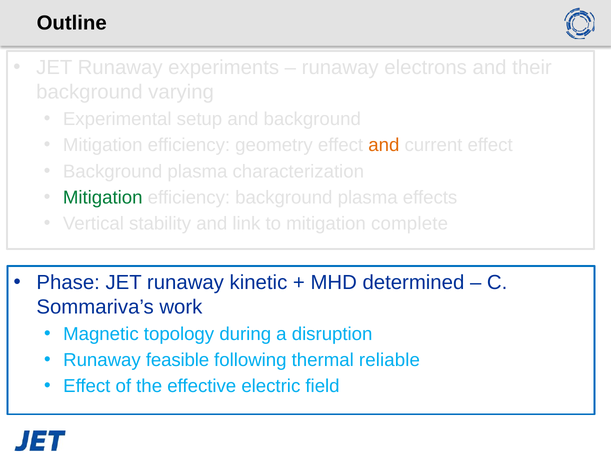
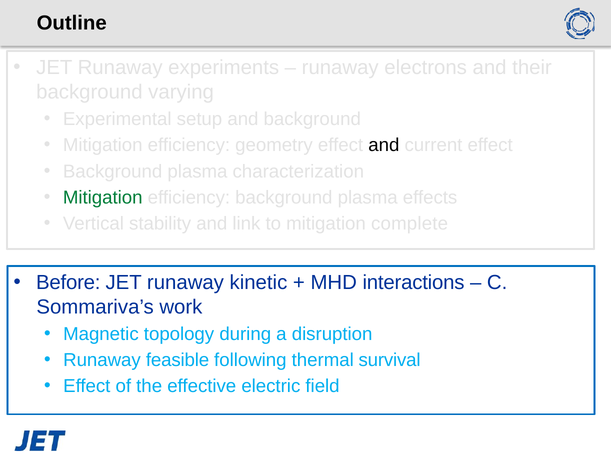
and colour: orange -> black (384, 145)
Phase: Phase -> Before (68, 283)
determined: determined -> interactions (414, 283)
reliable: reliable -> survival (390, 360)
